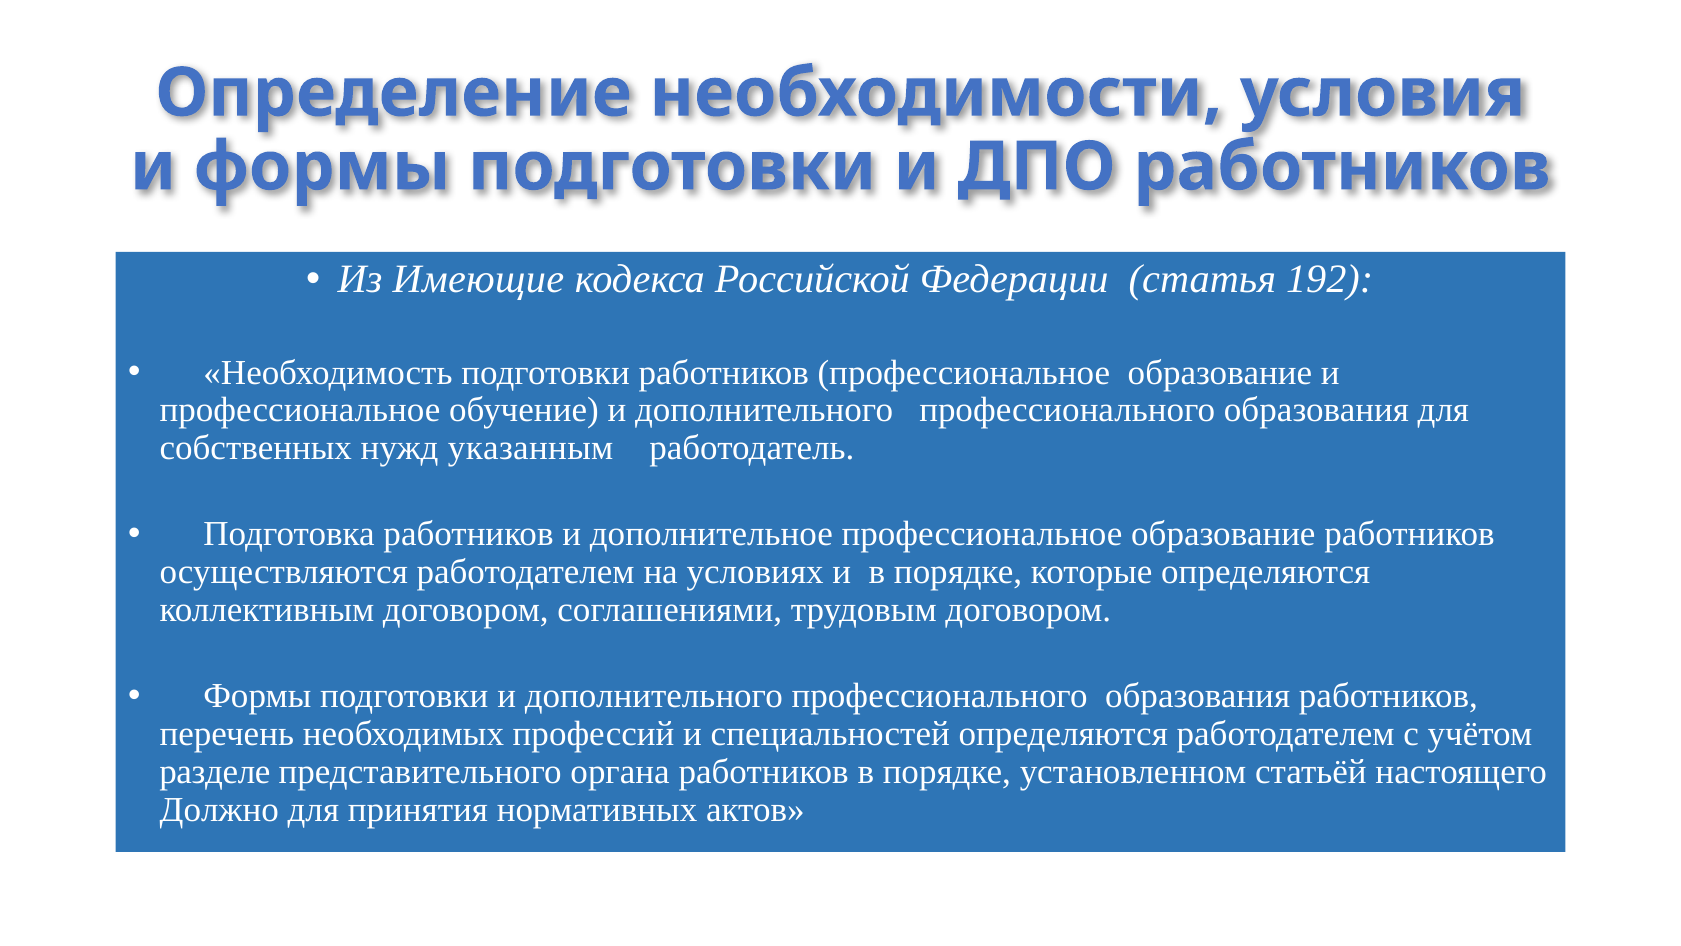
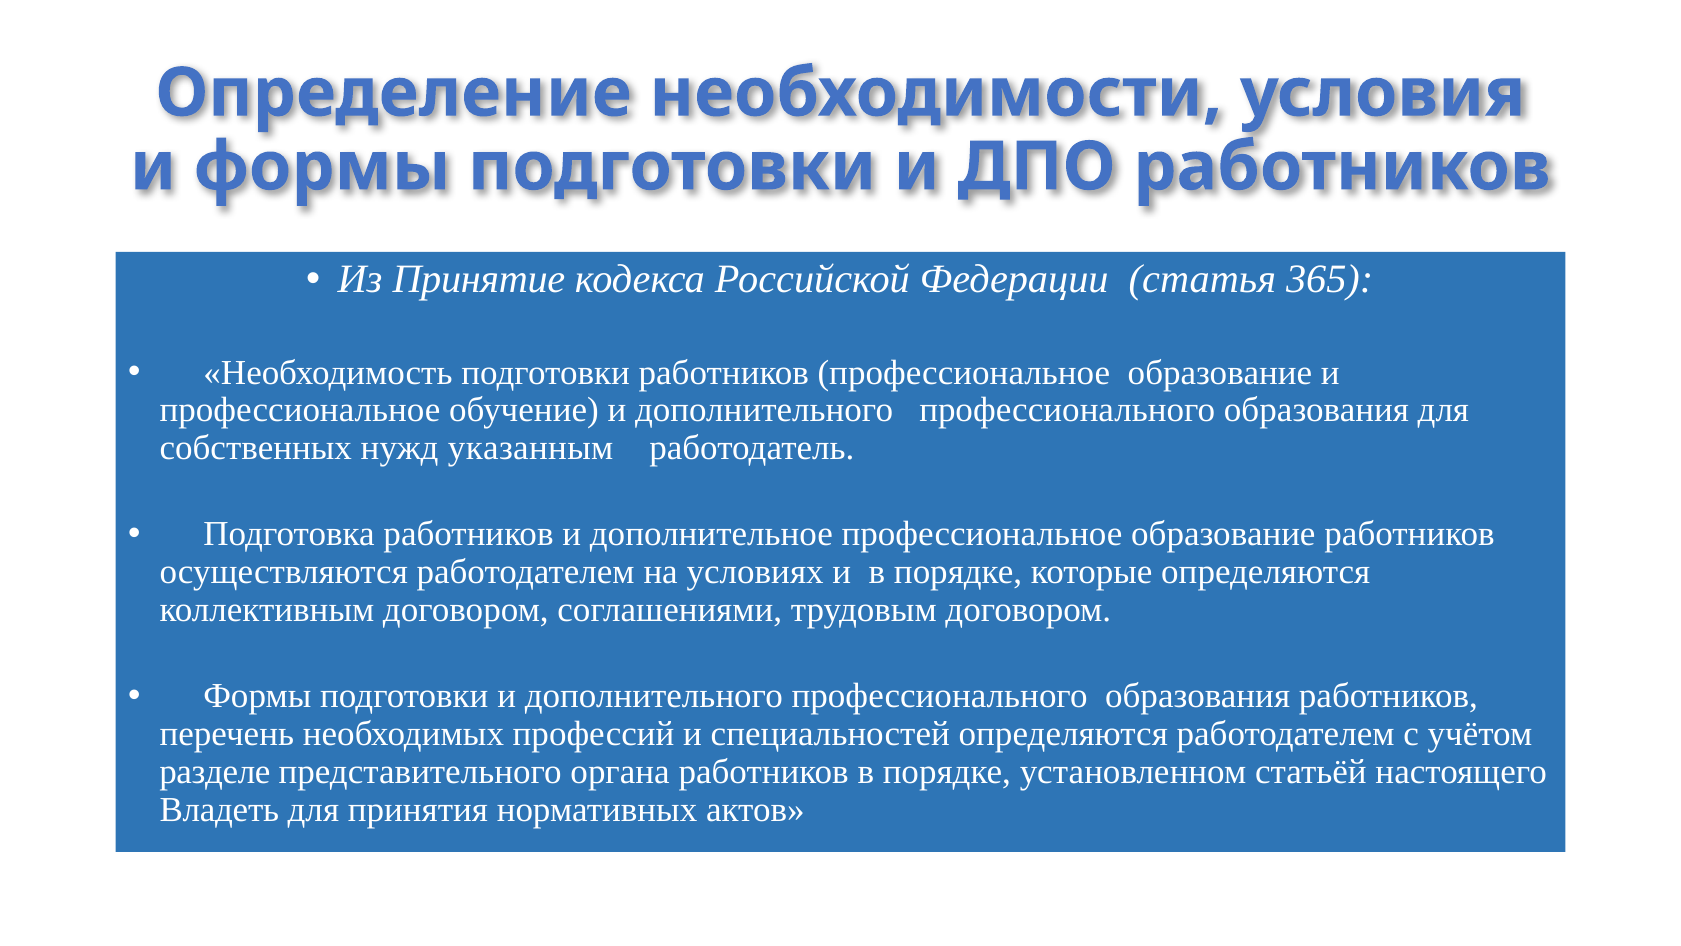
Имеющие: Имеющие -> Принятие (479, 280)
192: 192 -> 365 (1330, 280)
Должно: Должно -> Владеть (219, 809)
